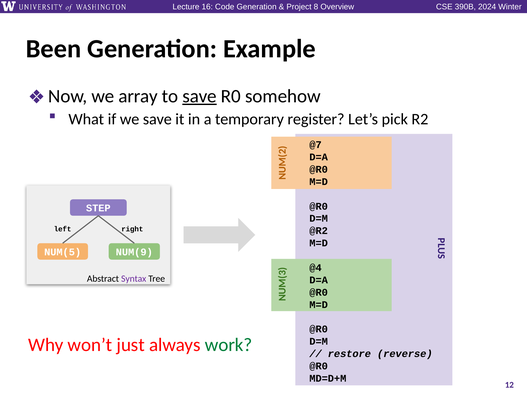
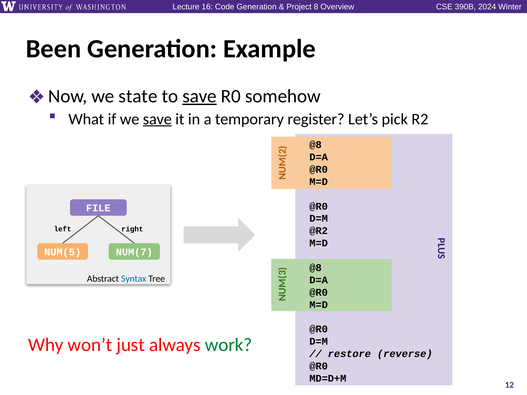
array: array -> state (138, 96)
save underline: none -> present (157, 119)
@7: @7 -> @8 (316, 145)
STEP: STEP -> FILE (98, 208)
NUM(9: NUM(9 -> NUM(7 (134, 252)
@4: @4 -> @8 (316, 268)
Syntax colour: purple -> blue (134, 279)
